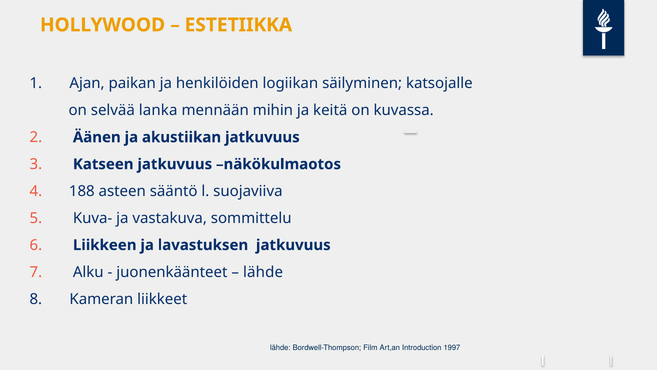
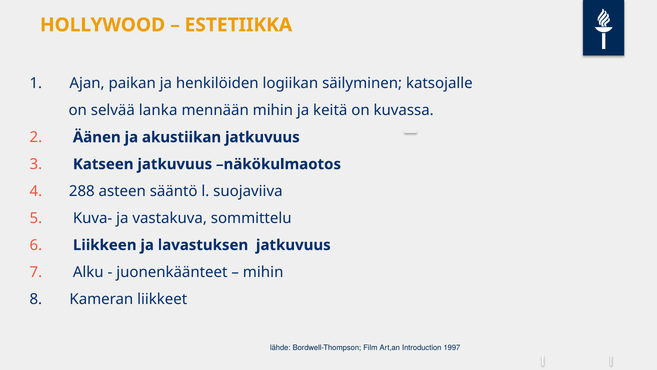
188: 188 -> 288 (82, 191)
lähde: lähde -> mihin (263, 272)
